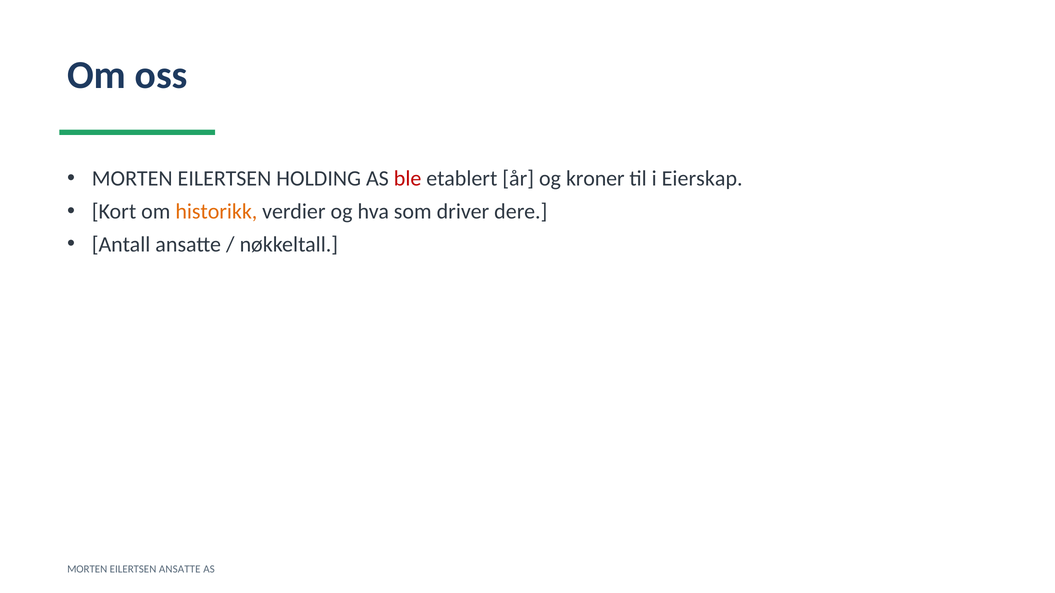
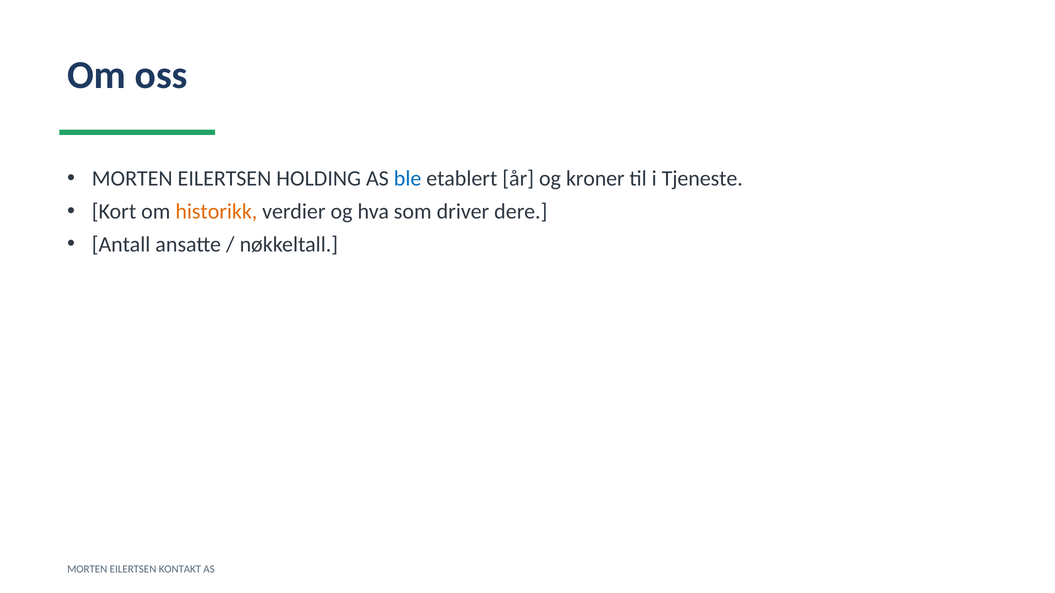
ble colour: red -> blue (408, 179)
Eierskap: Eierskap -> Tjeneste (702, 179)
EILERTSEN ANSATTE: ANSATTE -> KONTAKT (180, 569)
